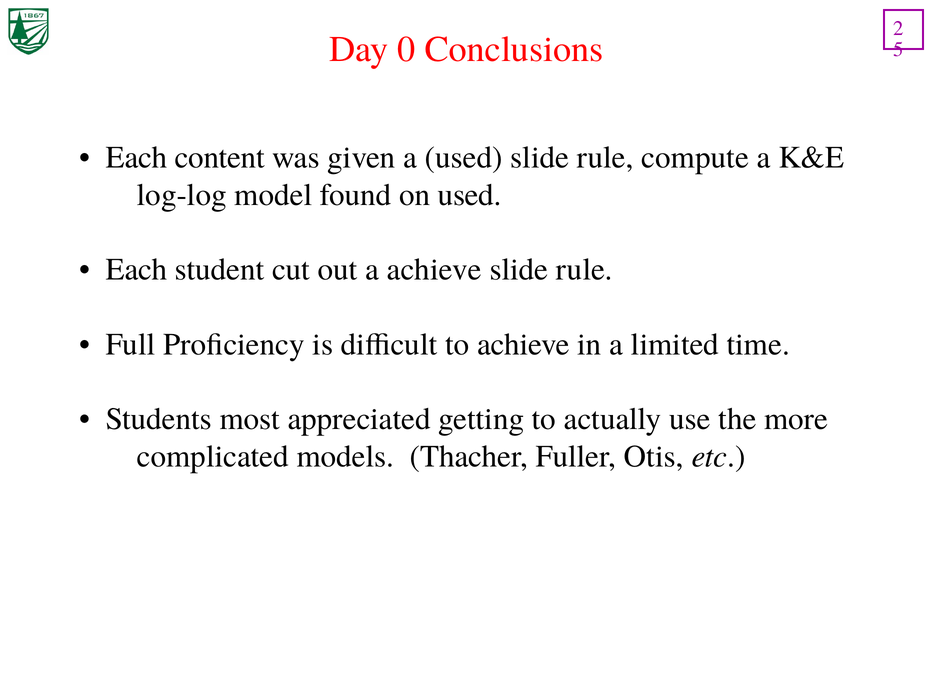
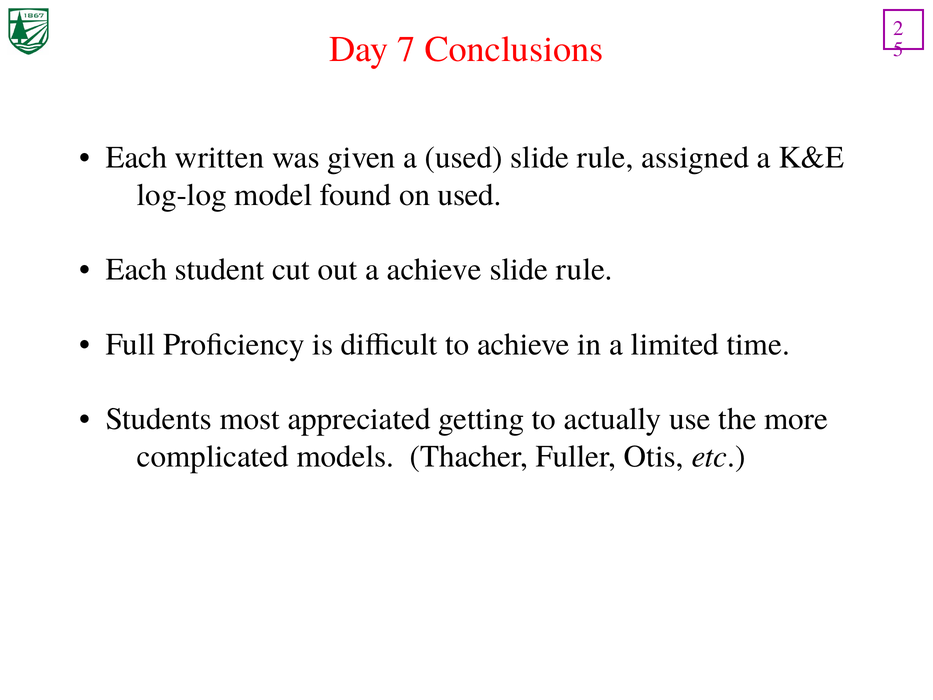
0: 0 -> 7 (406, 49)
content: content -> written (220, 158)
compute: compute -> assigned (695, 158)
